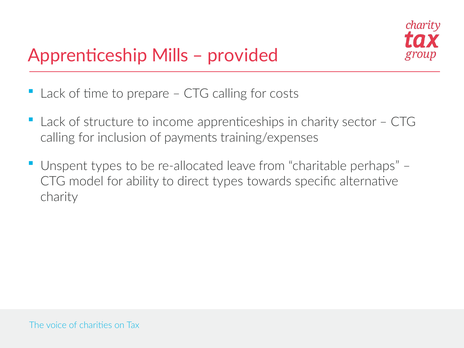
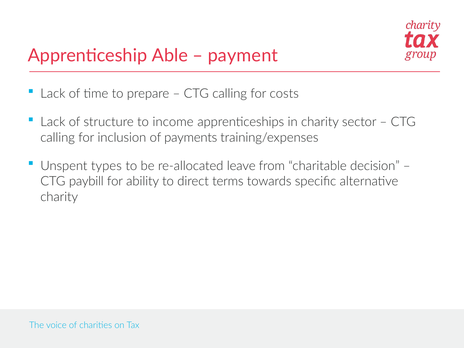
Mills: Mills -> Able (170, 56)
provided: provided -> payment (243, 56)
perhaps: perhaps -> decision (375, 166)
model: model -> paybill (86, 181)
direct types: types -> terms (228, 181)
